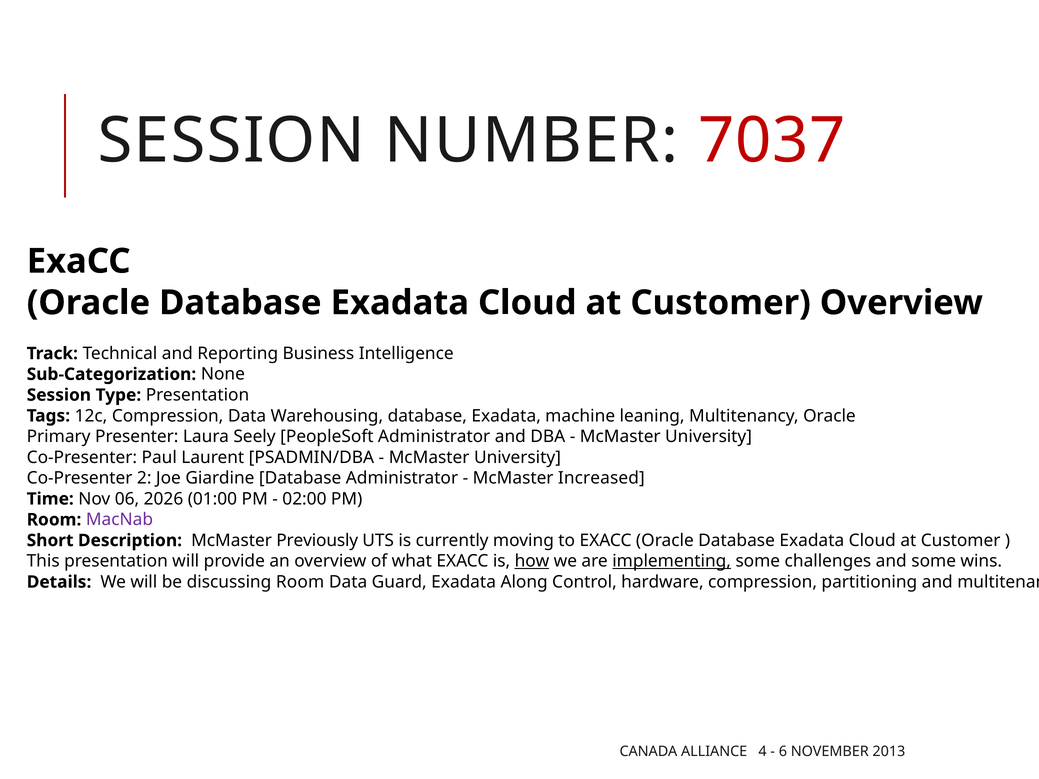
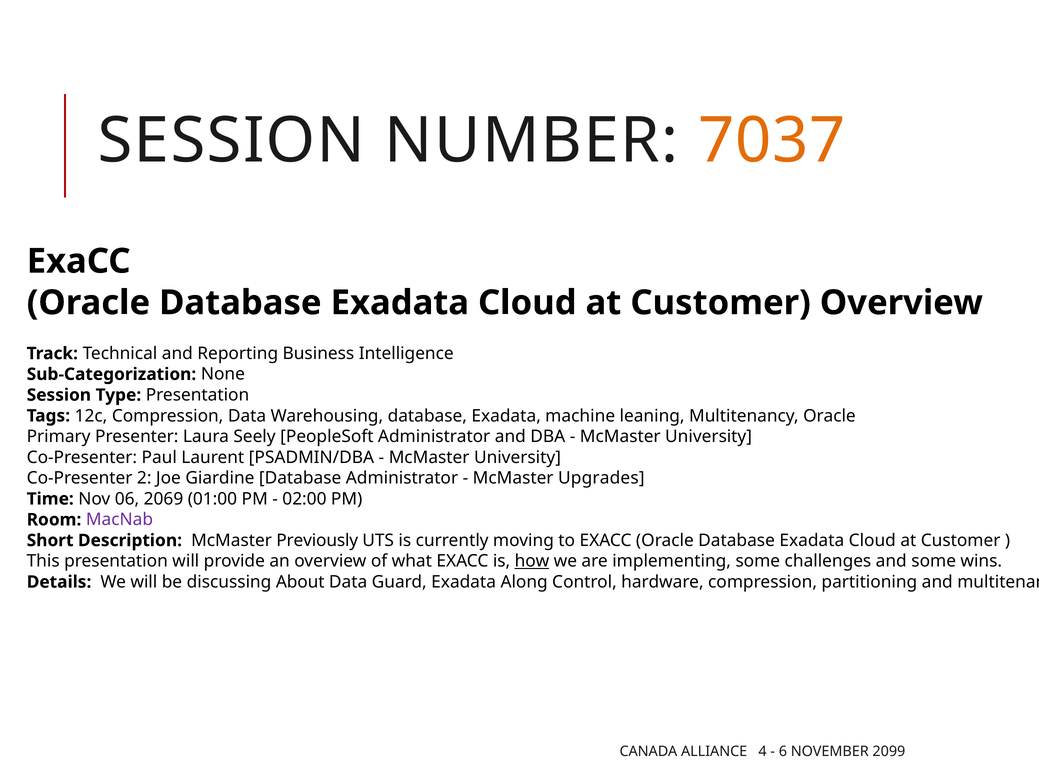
7037 colour: red -> orange (772, 141)
Increased: Increased -> Upgrades (601, 478)
2026: 2026 -> 2069 (163, 499)
implementing underline: present -> none (672, 561)
discussing Room: Room -> About (300, 582)
2013: 2013 -> 2099 (889, 752)
